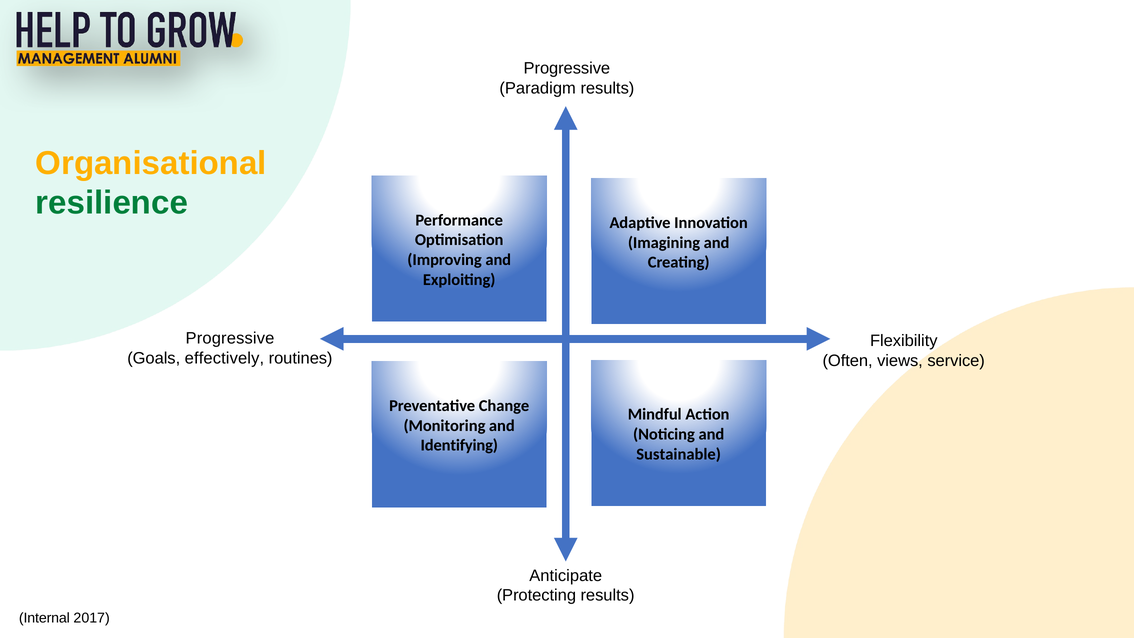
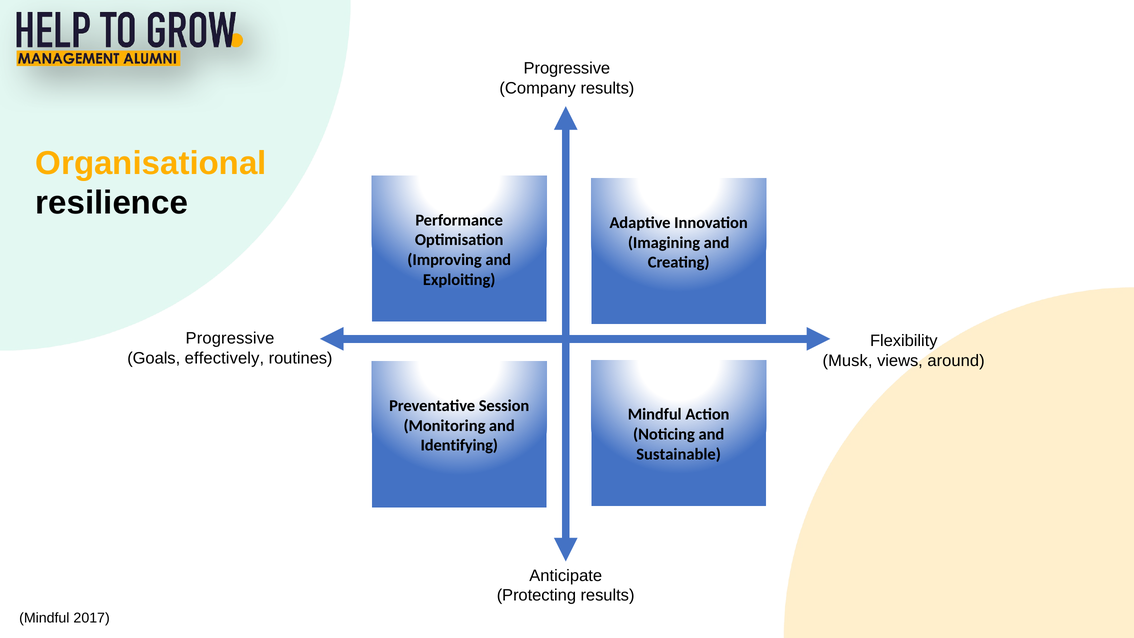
Paradigm: Paradigm -> Company (538, 88)
resilience colour: green -> black (112, 203)
Often: Often -> Musk (848, 361)
service: service -> around (956, 361)
Change: Change -> Session (504, 406)
Internal: Internal -> Mindful (44, 618)
